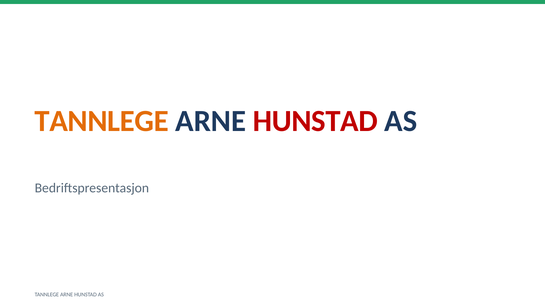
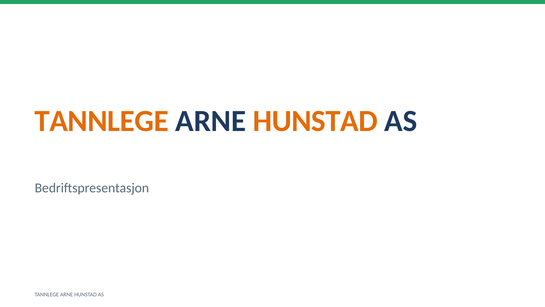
HUNSTAD colour: red -> orange (315, 121)
